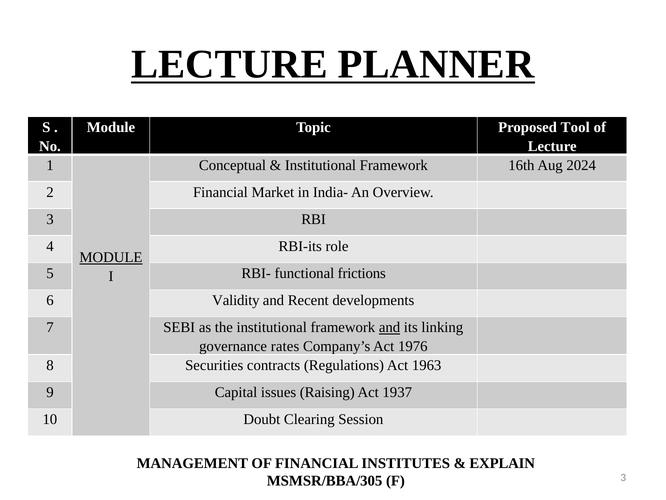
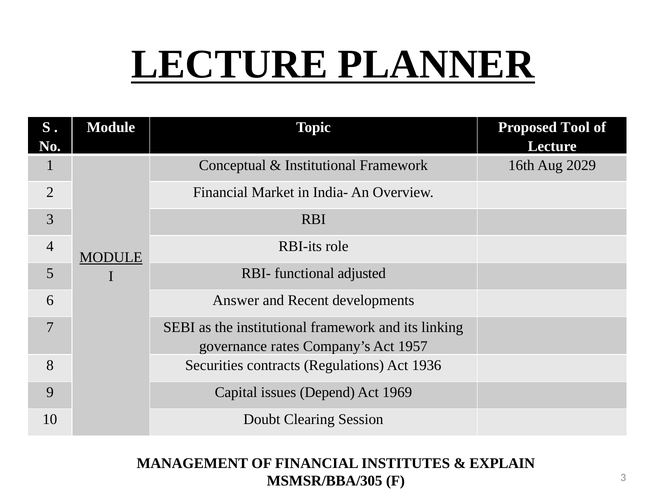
2024: 2024 -> 2029 (581, 165)
frictions: frictions -> adjusted (362, 273)
Validity: Validity -> Answer (236, 300)
and underline: present -> none (390, 327)
1976: 1976 -> 1957 (413, 346)
1963: 1963 -> 1936 (427, 365)
Raising: Raising -> Depend (327, 392)
1937: 1937 -> 1969 (397, 392)
